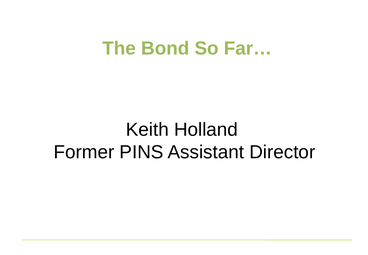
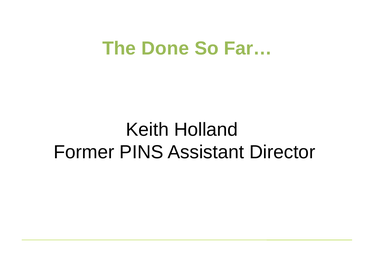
Bond: Bond -> Done (165, 48)
